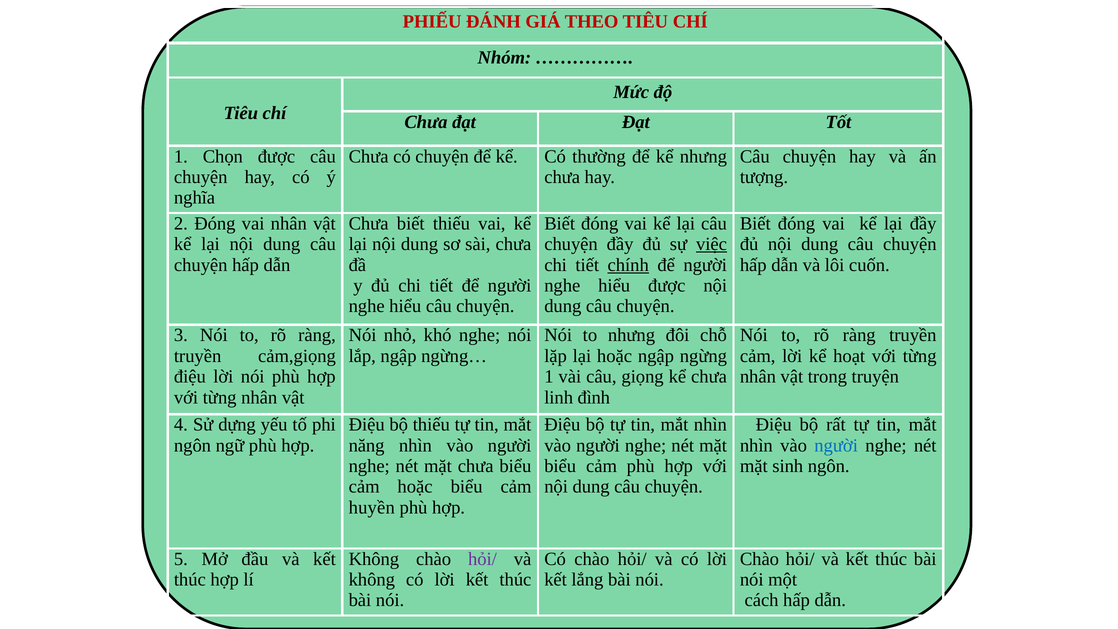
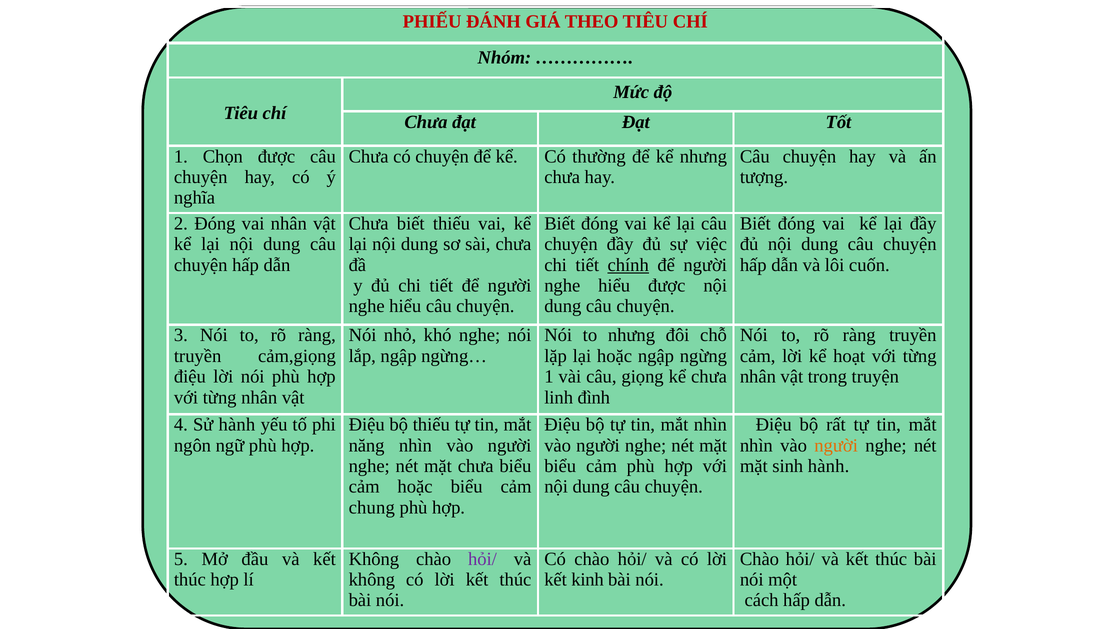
việc underline: present -> none (712, 244)
Sử dựng: dựng -> hành (237, 425)
người colour: blue -> orange (836, 445)
sinh ngôn: ngôn -> hành (829, 466)
huyền: huyền -> chung (372, 507)
lắng: lắng -> kinh (588, 579)
